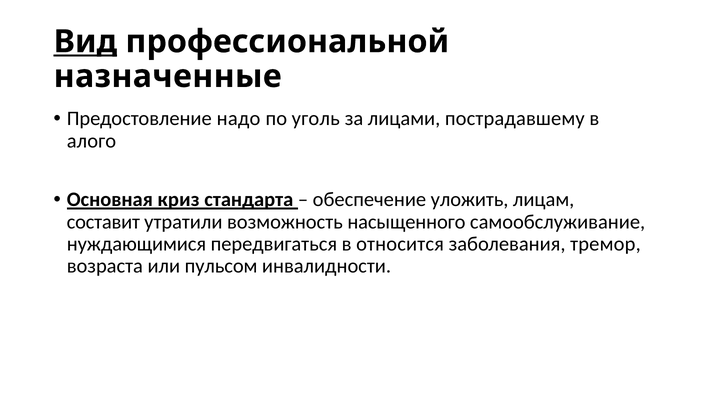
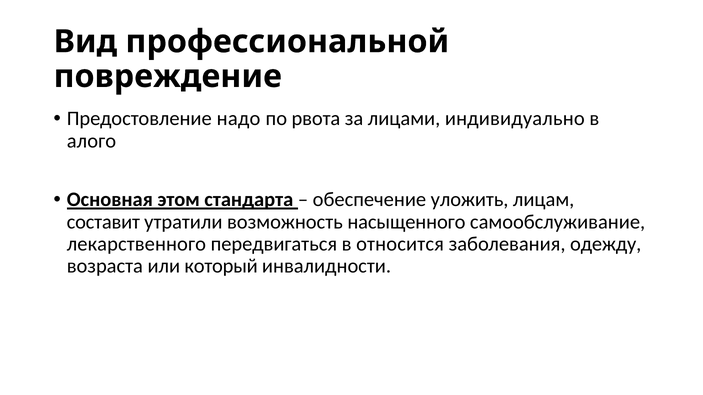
Вид underline: present -> none (85, 42)
назначенные: назначенные -> повреждение (168, 76)
уголь: уголь -> рвота (316, 119)
пострадавшему: пострадавшему -> индивидуально (515, 119)
криз: криз -> этом (179, 200)
нуждающимися: нуждающимися -> лекарственного (136, 244)
тремор: тремор -> одежду (606, 244)
пульсом: пульсом -> который (221, 266)
